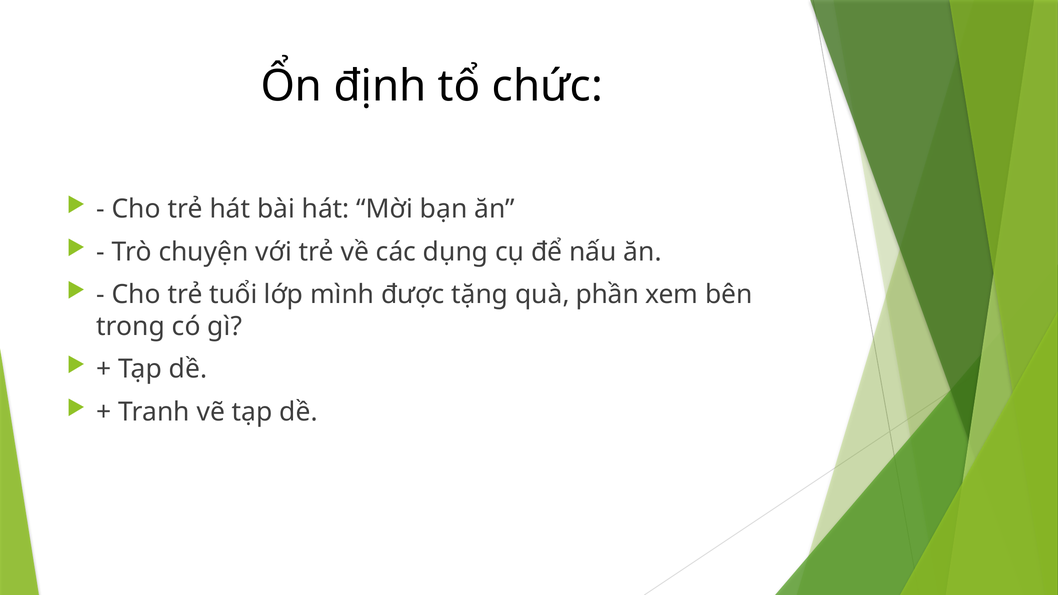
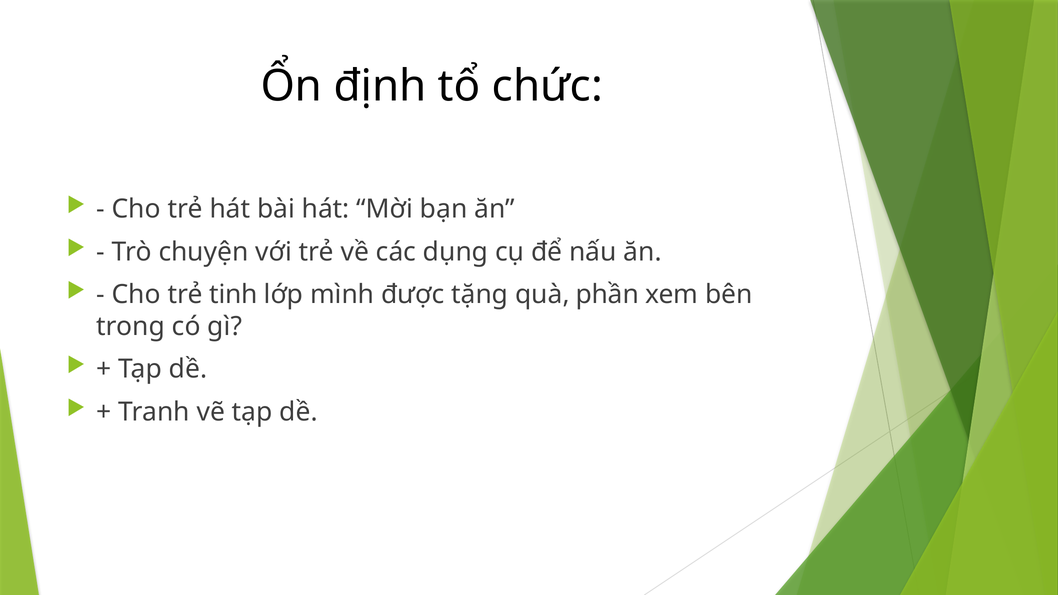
tuổi: tuổi -> tinh (233, 295)
